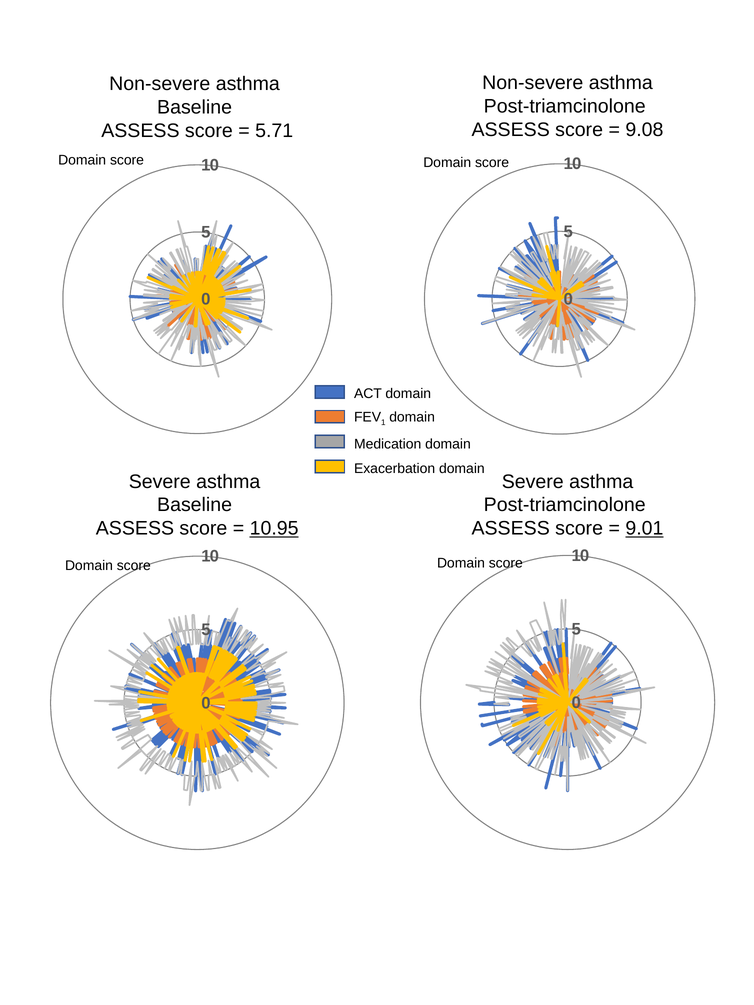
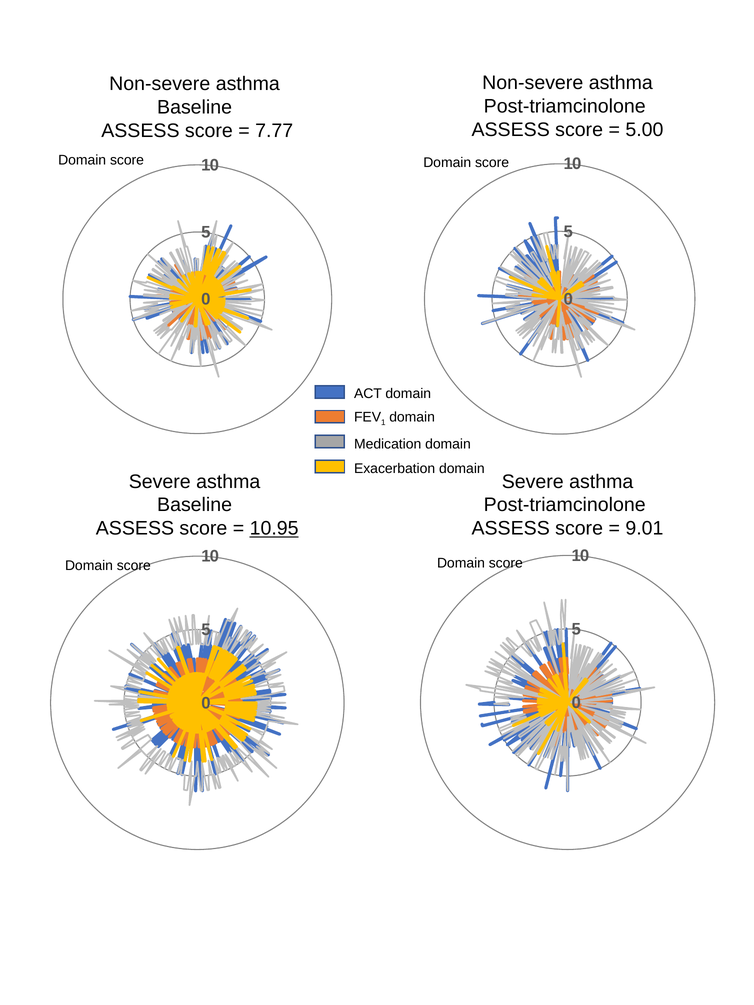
9.08: 9.08 -> 5.00 (644, 130)
5.71: 5.71 -> 7.77 (274, 131)
9.01 underline: present -> none (644, 529)
